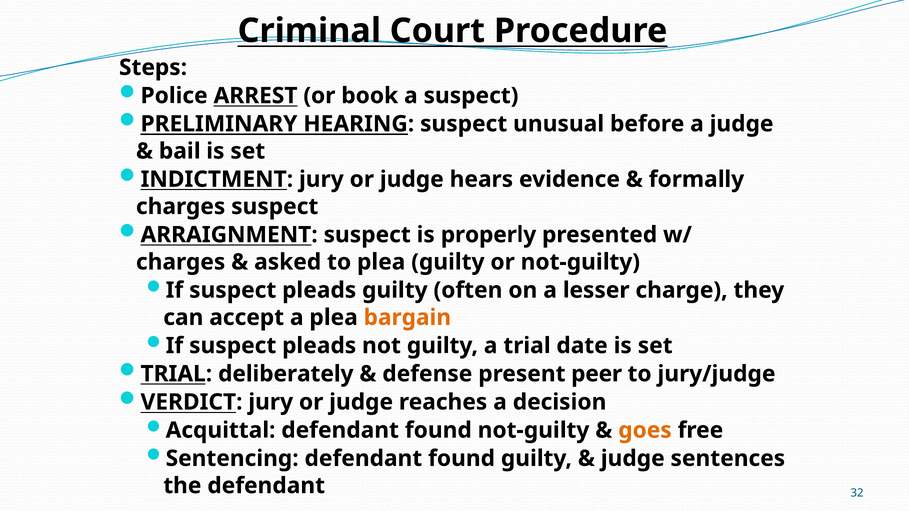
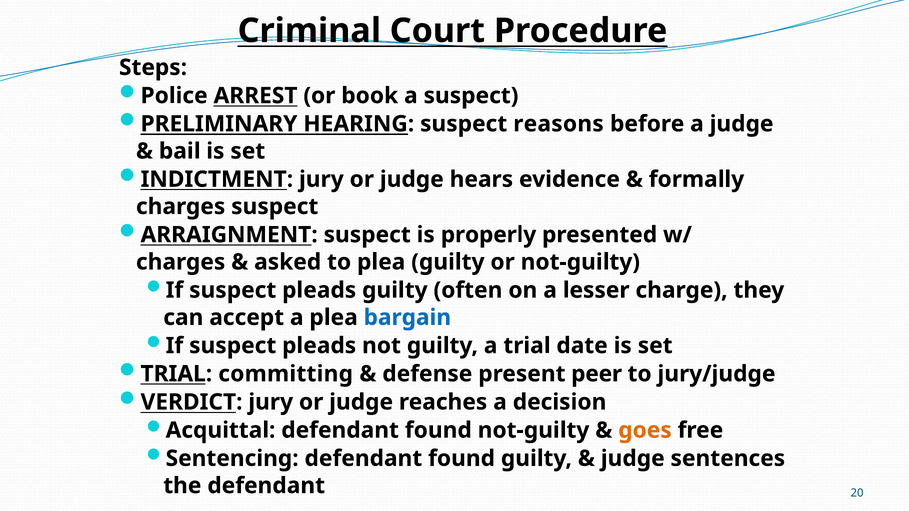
unusual: unusual -> reasons (558, 124)
bargain colour: orange -> blue (407, 318)
deliberately: deliberately -> committing (286, 374)
32: 32 -> 20 (857, 493)
